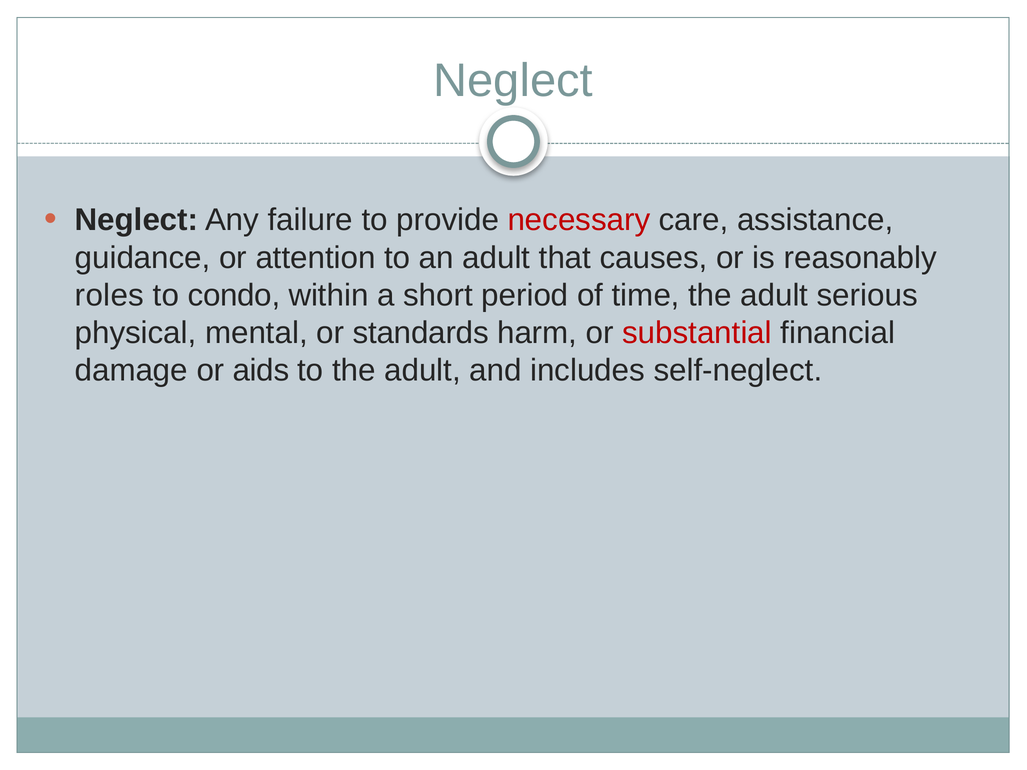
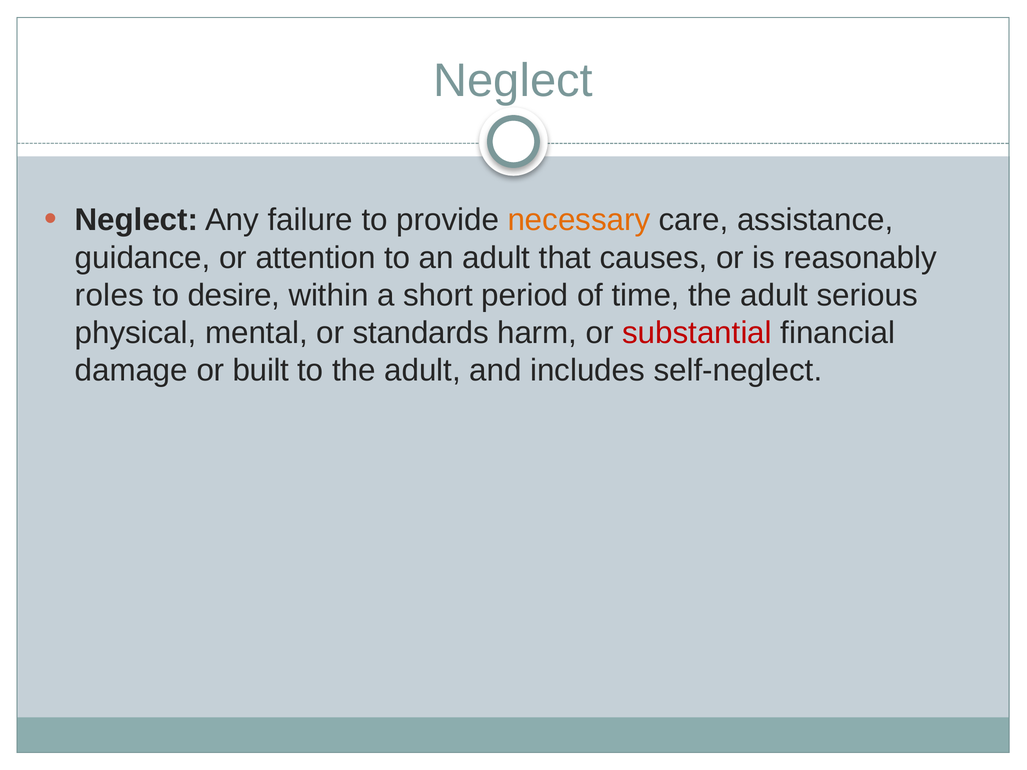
necessary colour: red -> orange (579, 220)
condo: condo -> desire (234, 295)
aids: aids -> built (261, 371)
